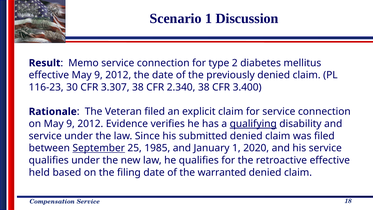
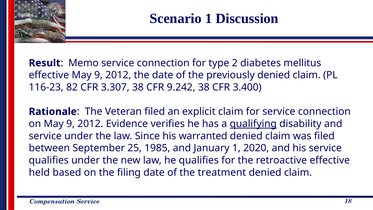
30: 30 -> 82 (72, 87)
2.340: 2.340 -> 9.242 (181, 87)
submitted: submitted -> warranted (203, 136)
September underline: present -> none (99, 148)
warranted: warranted -> treatment (222, 172)
